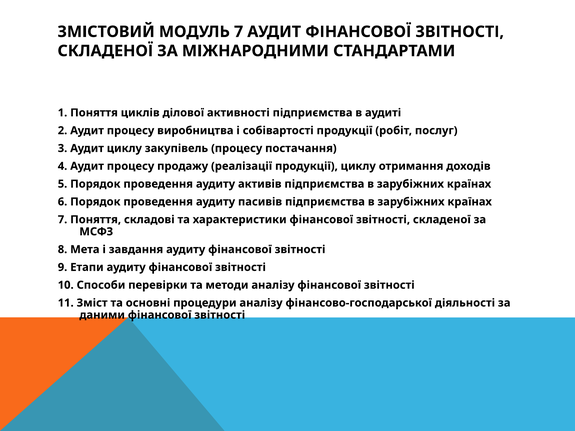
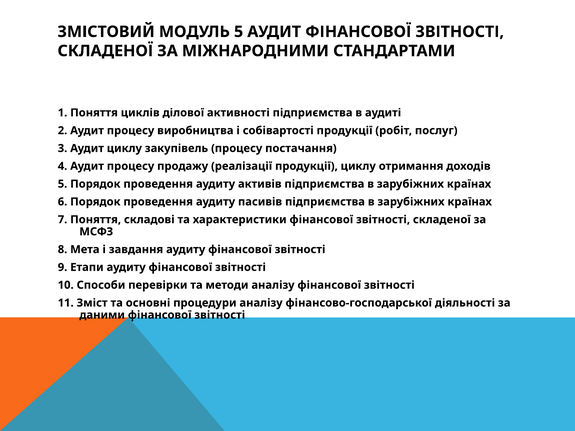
МОДУЛЬ 7: 7 -> 5 (239, 32)
